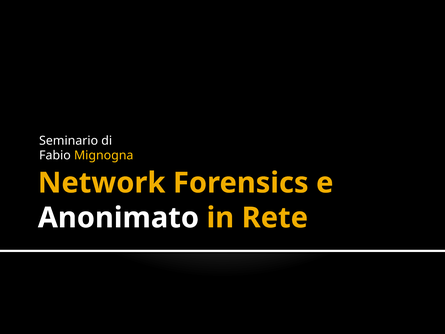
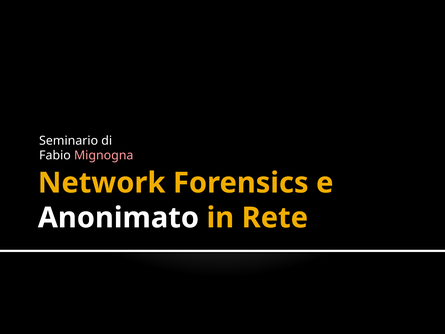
Mignogna colour: yellow -> pink (104, 155)
